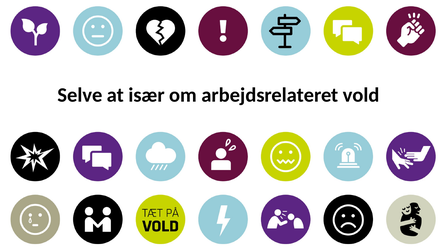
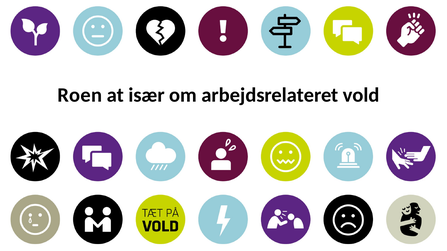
Selve: Selve -> Roen (80, 95)
